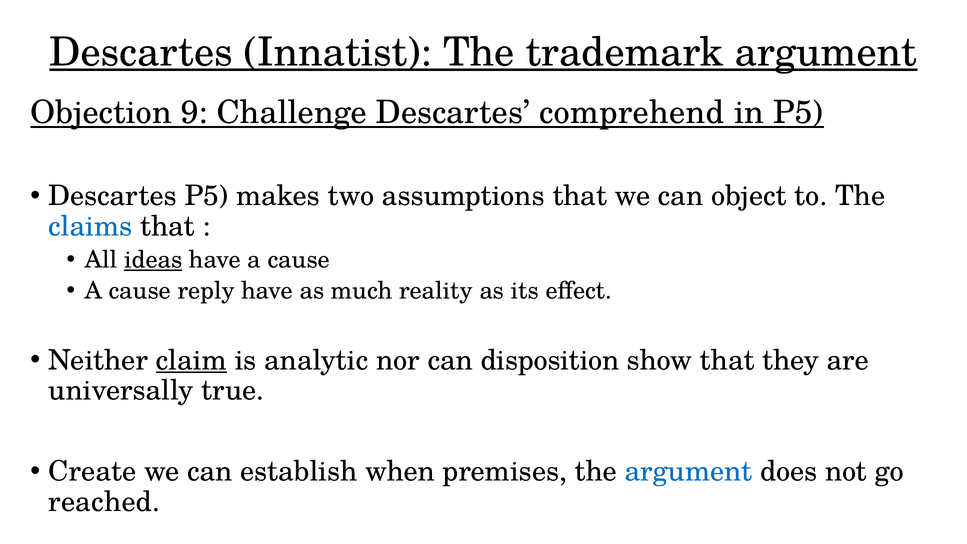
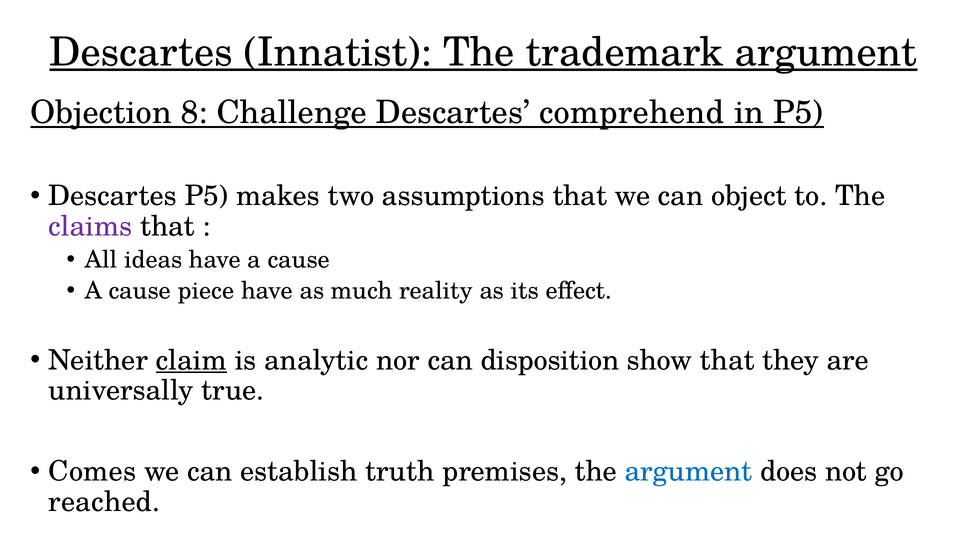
9: 9 -> 8 (194, 113)
claims colour: blue -> purple (90, 226)
ideas underline: present -> none (153, 260)
reply: reply -> piece (206, 291)
Create: Create -> Comes (92, 472)
when: when -> truth (400, 472)
